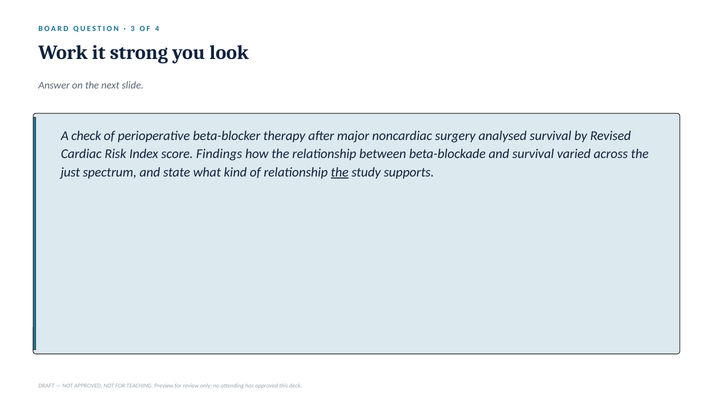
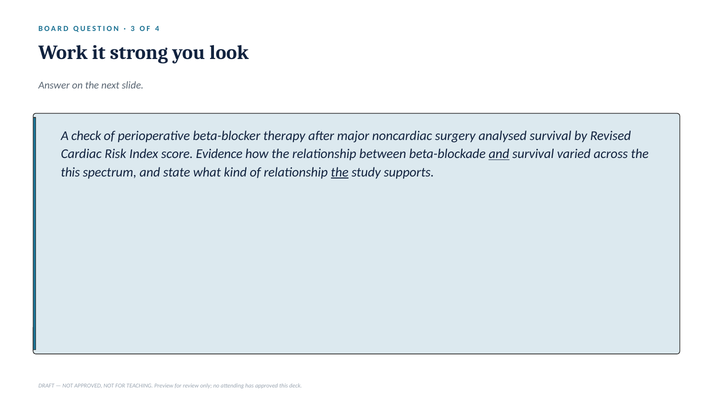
Findings: Findings -> Evidence (219, 154)
and underline: none -> present (499, 154)
just: just -> this (70, 172)
